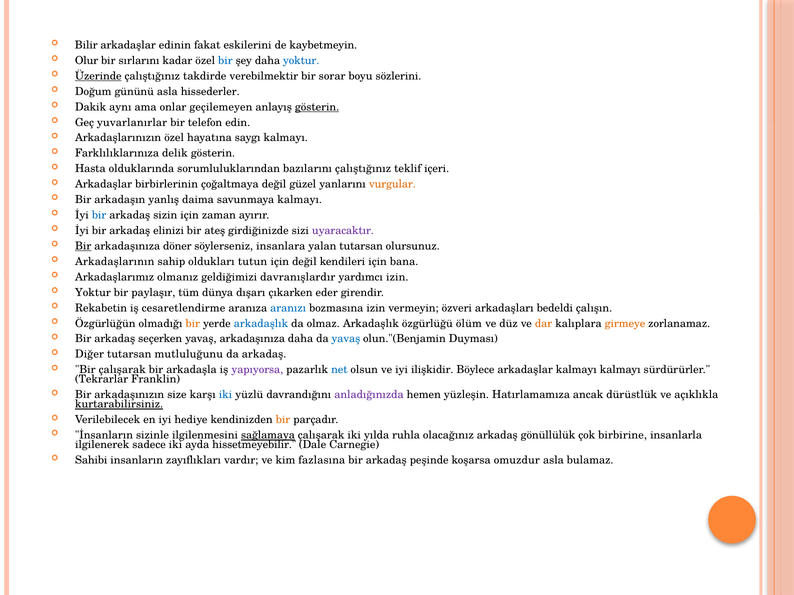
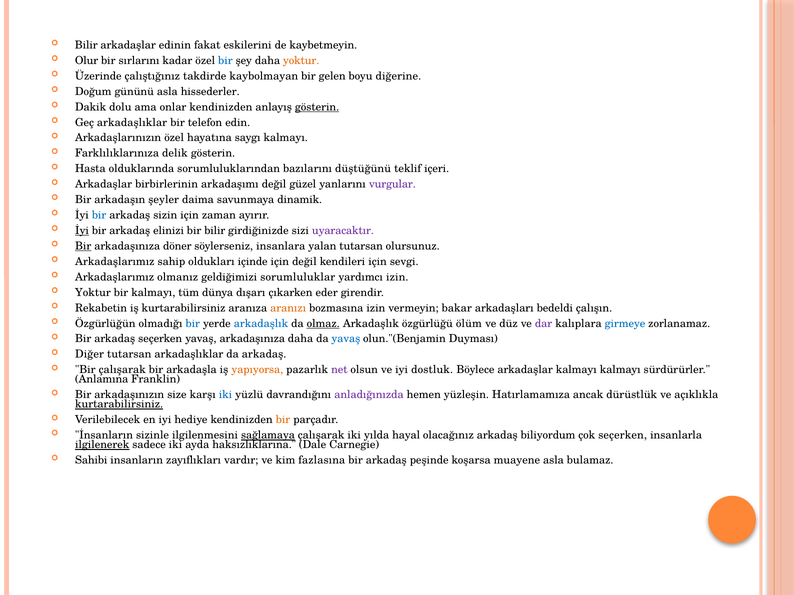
yoktur colour: blue -> orange (301, 61)
Üzerinde underline: present -> none (98, 76)
verebilmektir: verebilmektir -> kaybolmayan (264, 76)
sorar: sorar -> gelen (332, 76)
sözlerini: sözlerini -> diğerine (398, 76)
aynı: aynı -> dolu (120, 107)
onlar geçilemeyen: geçilemeyen -> kendinizden (221, 107)
Geç yuvarlanırlar: yuvarlanırlar -> arkadaşlıklar (132, 122)
bazılarını çalıştığınız: çalıştığınız -> düştüğünü (363, 169)
çoğaltmaya: çoğaltmaya -> arkadaşımı (230, 184)
vurgular colour: orange -> purple (392, 184)
yanlış: yanlış -> şeyler (164, 200)
savunmaya kalmayı: kalmayı -> dinamik (300, 200)
İyi underline: none -> present (82, 231)
bir ateş: ateş -> bilir (215, 231)
Arkadaşlarının: Arkadaşlarının -> Arkadaşlarımız (115, 262)
tutun: tutun -> içinde (253, 262)
bana: bana -> sevgi (404, 262)
davranışlardır: davranışlardır -> sorumluluklar (298, 277)
bir paylaşır: paylaşır -> kalmayı (153, 293)
iş cesaretlendirme: cesaretlendirme -> kurtarabilirsiniz (184, 308)
aranızı colour: blue -> orange (288, 308)
özveri: özveri -> bakar (457, 308)
bir colour: orange -> blue (193, 324)
olmaz underline: none -> present (323, 324)
dar colour: orange -> purple (544, 324)
girmeye colour: orange -> blue (625, 324)
tutarsan mutluluğunu: mutluluğunu -> arkadaşlıklar (189, 355)
yapıyorsa colour: purple -> orange (257, 370)
net colour: blue -> purple (339, 370)
ilişkidir: ilişkidir -> dostluk (432, 370)
Tekrarlar: Tekrarlar -> Anlamına (102, 380)
ruhla: ruhla -> hayal (406, 436)
gönüllülük: gönüllülük -> biliyordum (548, 436)
çok birbirine: birbirine -> seçerken (623, 436)
ilgilenerek underline: none -> present (102, 445)
hissetmeyebilir: hissetmeyebilir -> haksızlıklarına (254, 445)
omuzdur: omuzdur -> muayene (517, 461)
